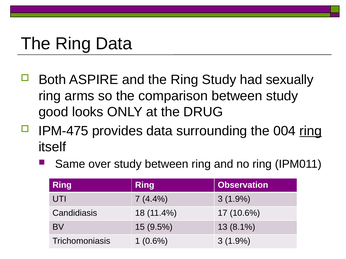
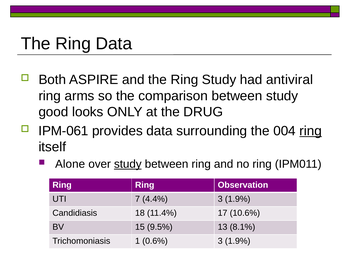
sexually: sexually -> antiviral (290, 80)
IPM-475: IPM-475 -> IPM-061 (63, 131)
Same: Same -> Alone (70, 164)
study underline: none -> present (128, 164)
